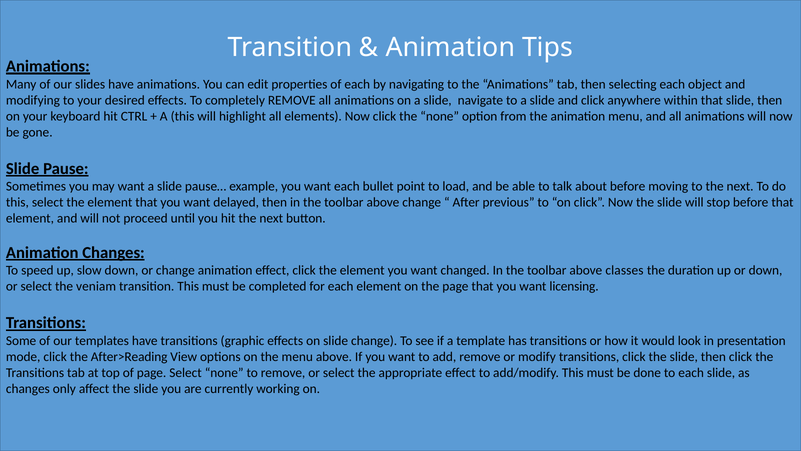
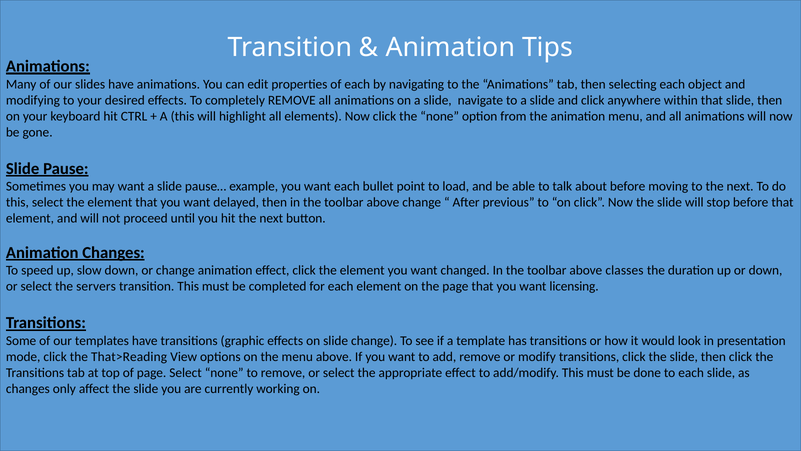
veniam: veniam -> servers (96, 286)
After>Reading: After>Reading -> That>Reading (129, 356)
